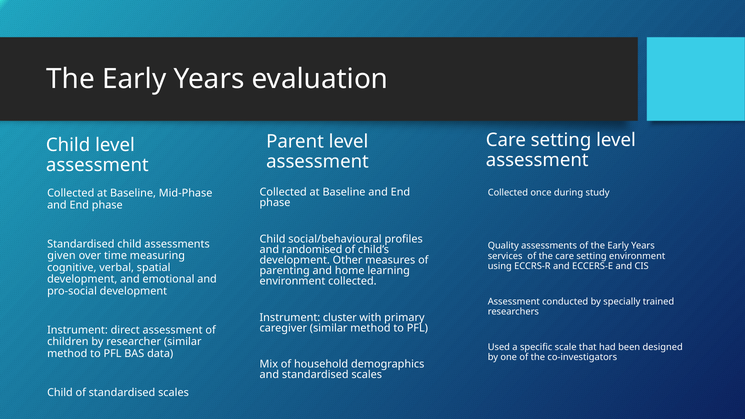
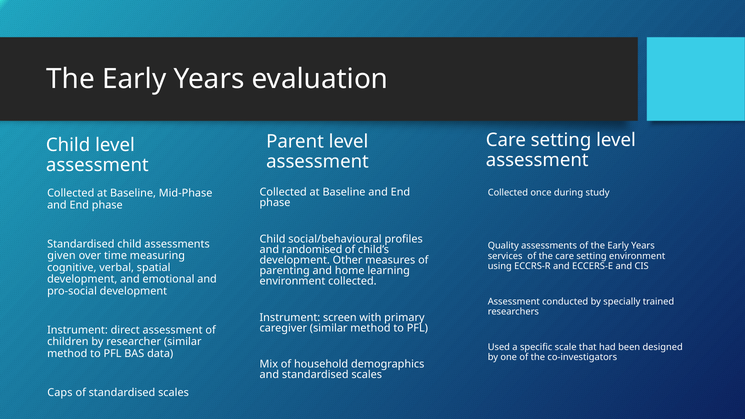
cluster: cluster -> screen (340, 318)
Child: Child -> Caps (60, 393)
